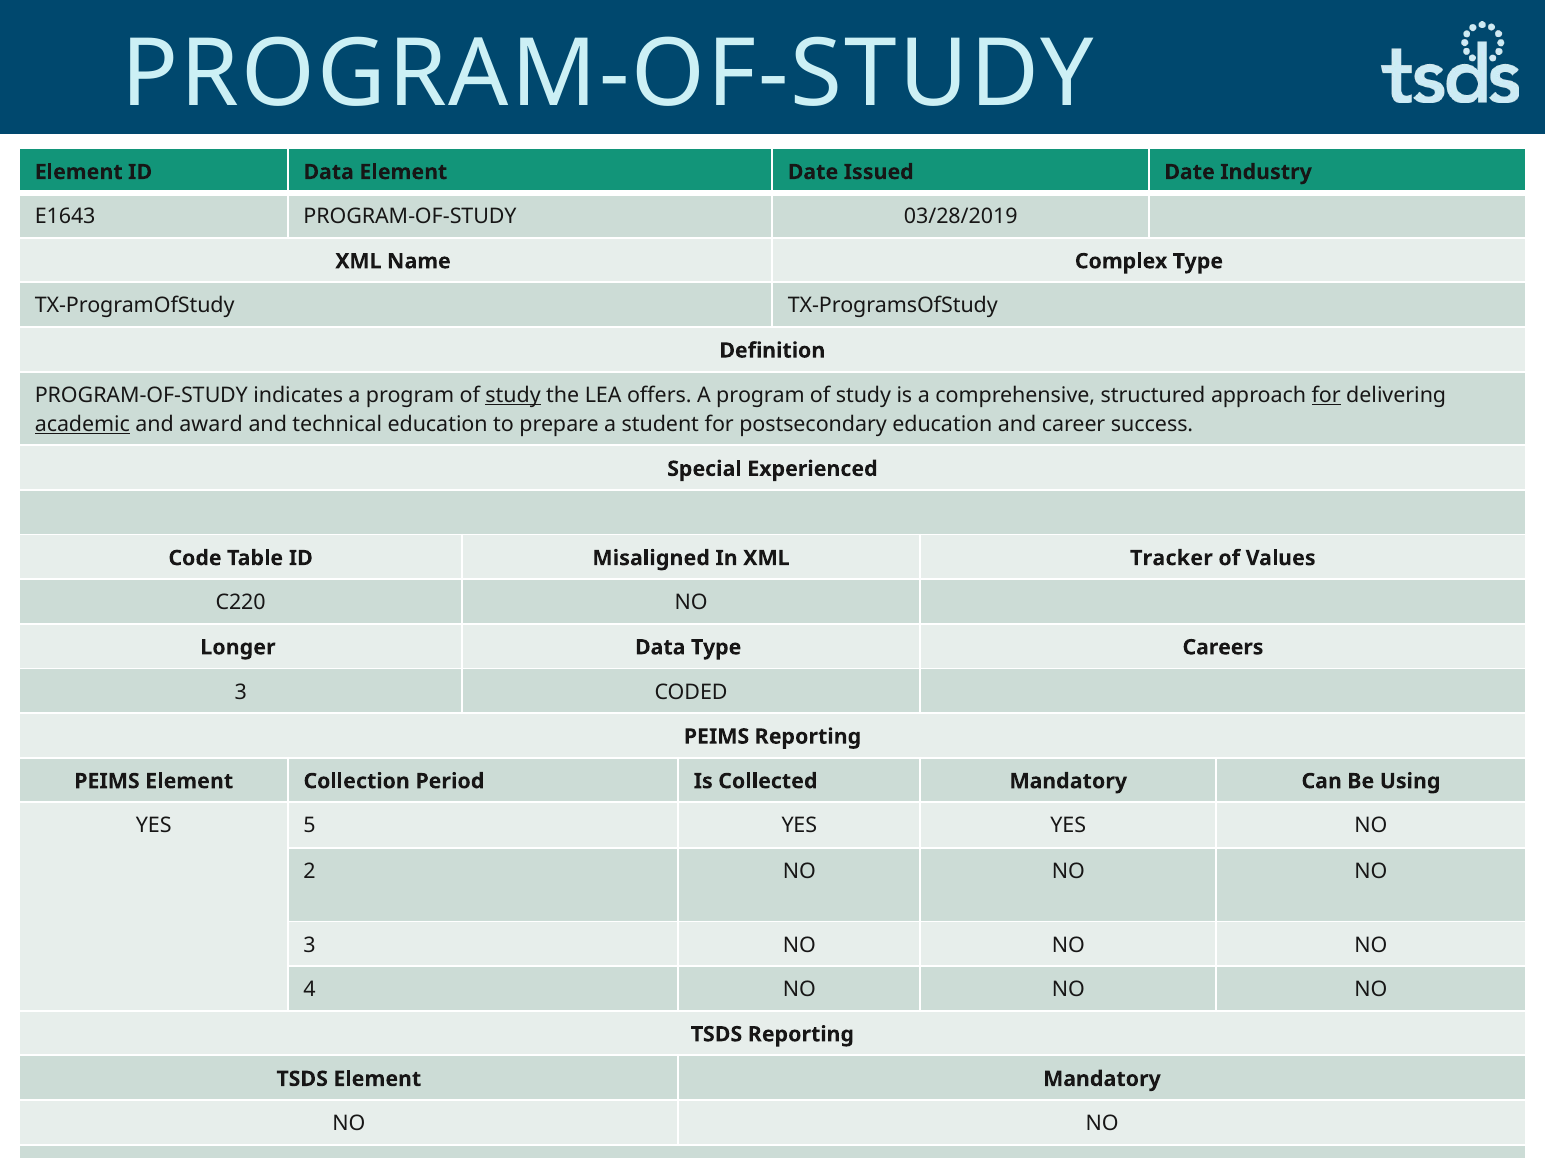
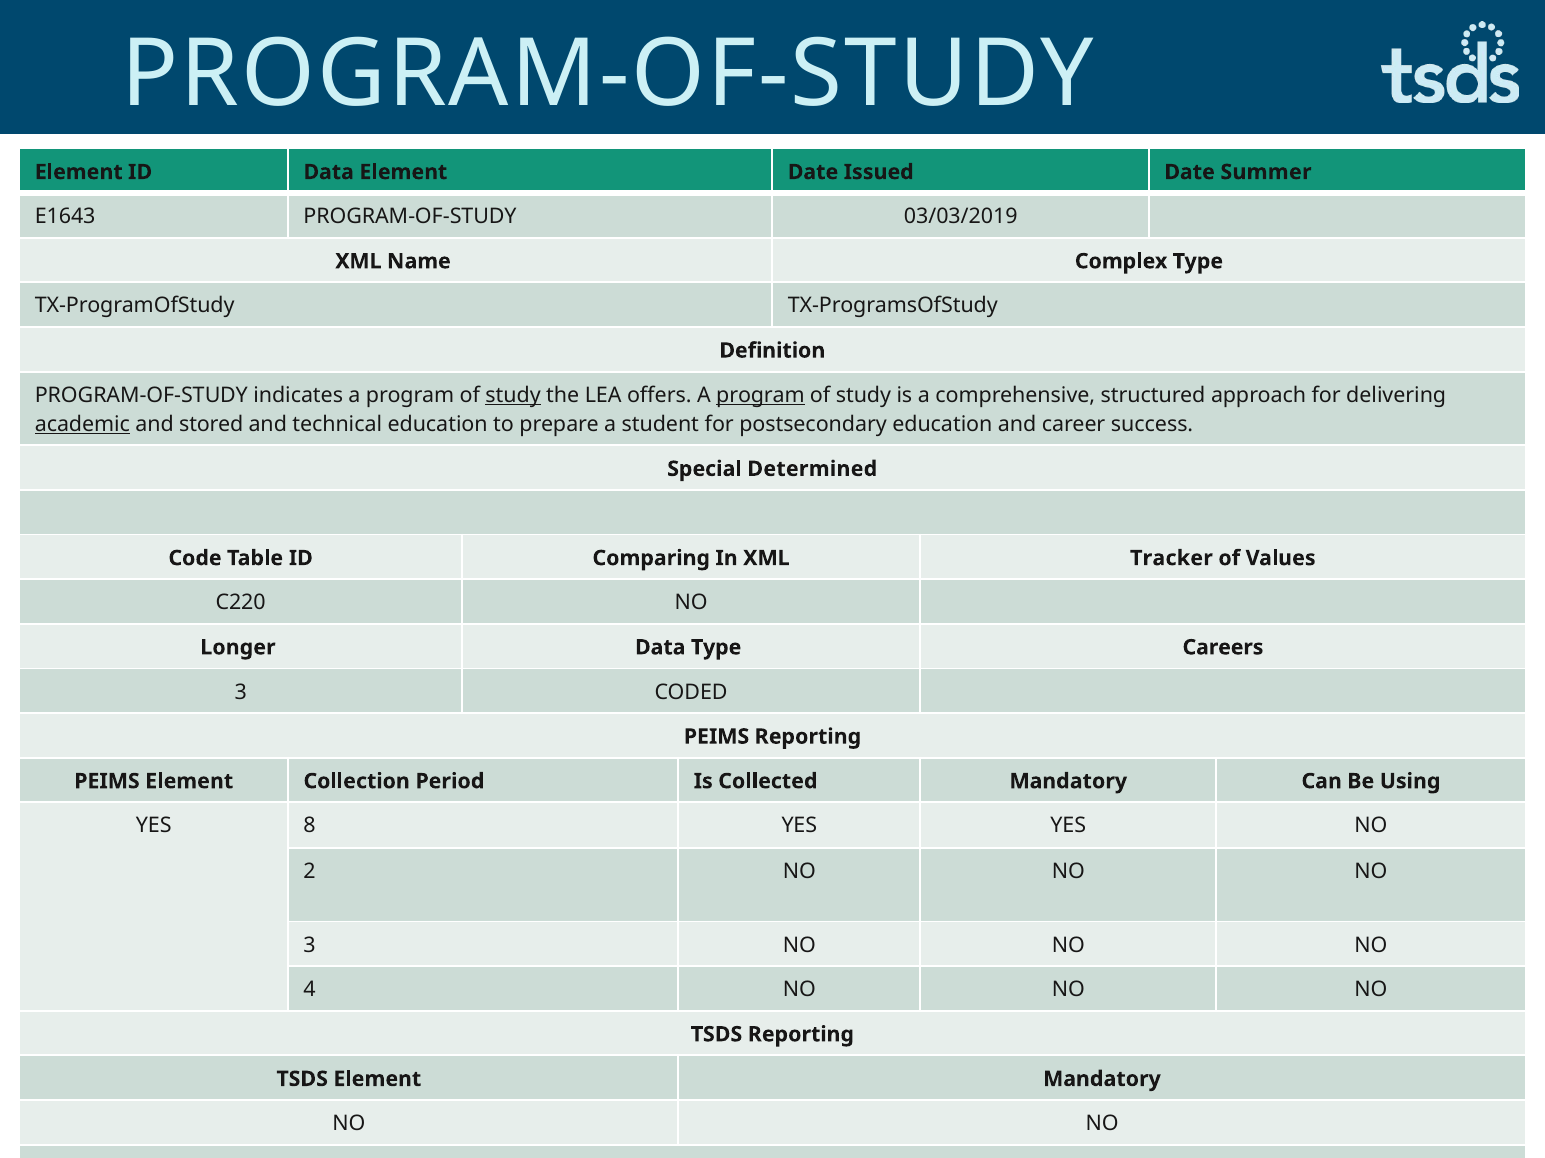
Industry: Industry -> Summer (1266, 172)
03/28/2019: 03/28/2019 -> 03/03/2019 (961, 217)
program underline: none -> present (760, 395)
for underline: present -> none (1326, 395)
award: award -> stored (211, 425)
Experienced: Experienced -> Determined (812, 469)
Misaligned: Misaligned -> Comparing (651, 558)
5: 5 -> 8 (310, 826)
